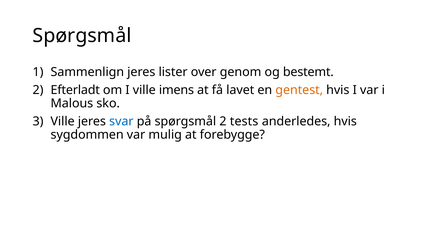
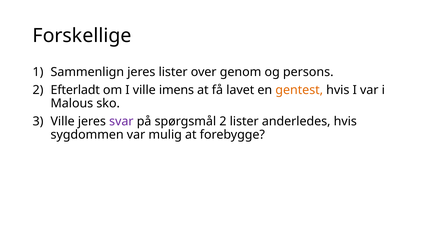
Spørgsmål: Spørgsmål -> Forskellige (82, 36)
bestemt: bestemt -> persons (308, 72)
svar colour: blue -> purple (121, 121)
2 tests: tests -> lister (244, 121)
